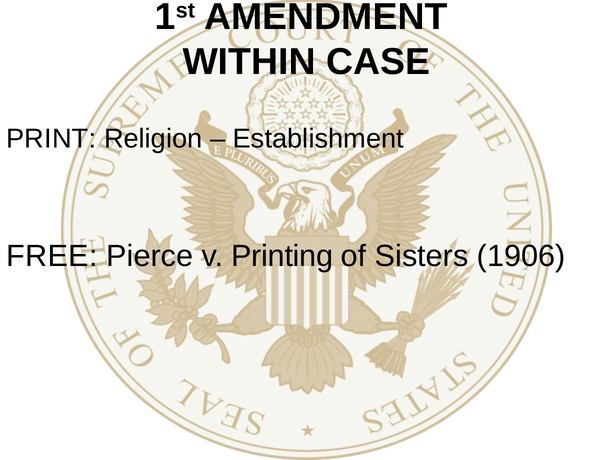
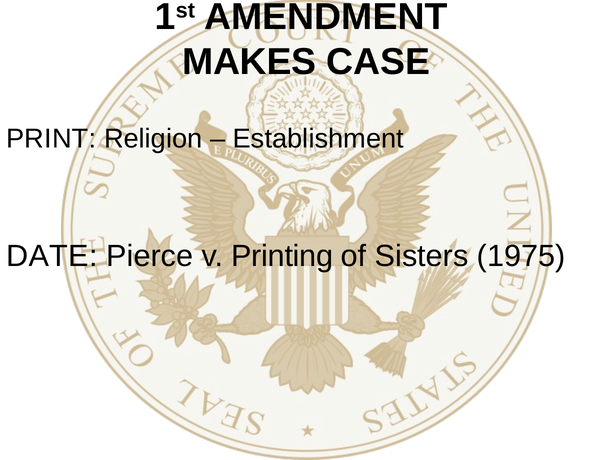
WITHIN: WITHIN -> MAKES (249, 62)
FREE: FREE -> DATE (52, 256)
1906: 1906 -> 1975 (521, 256)
